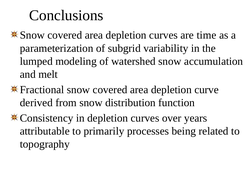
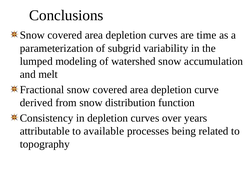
primarily: primarily -> available (104, 131)
